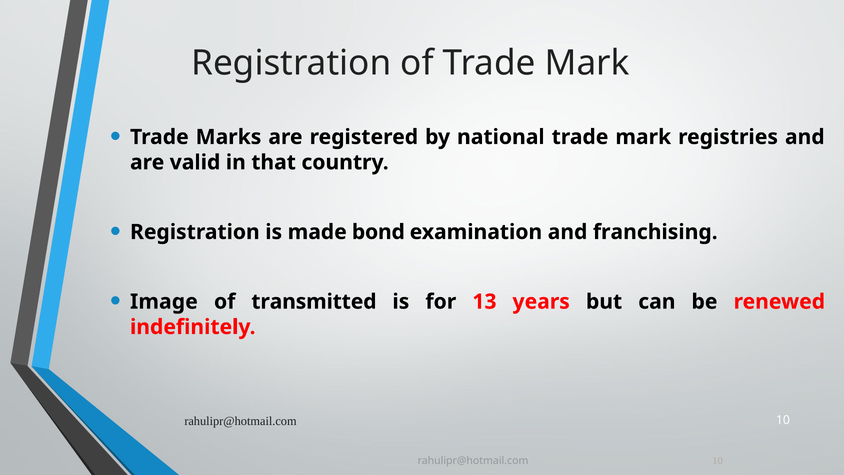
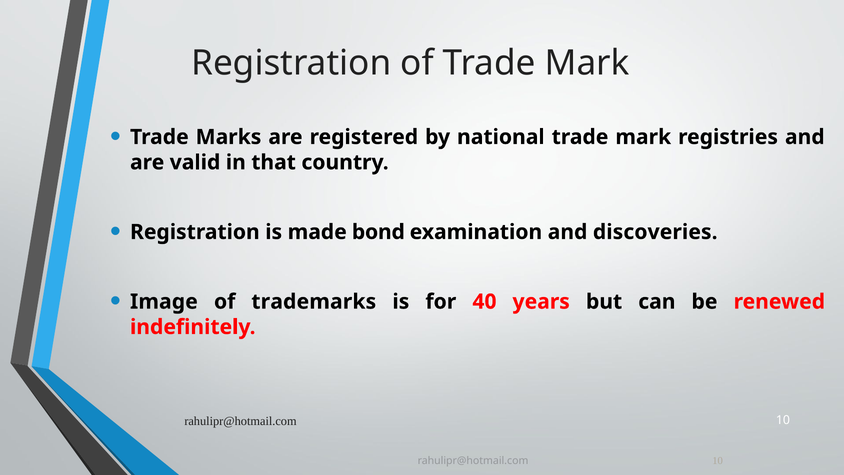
franchising: franchising -> discoveries (655, 232)
transmitted: transmitted -> trademarks (314, 302)
13: 13 -> 40 (484, 302)
